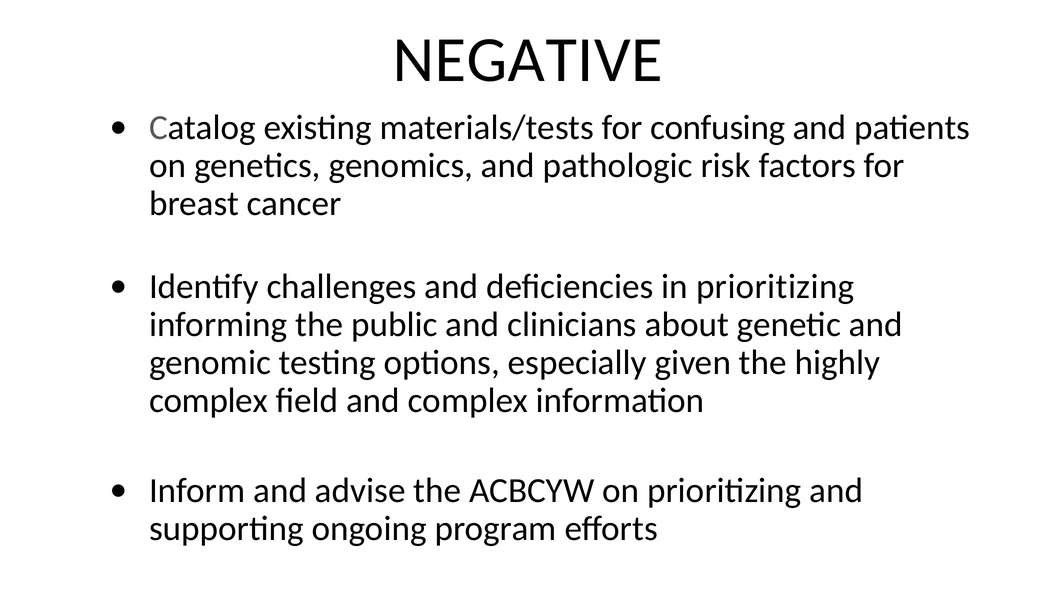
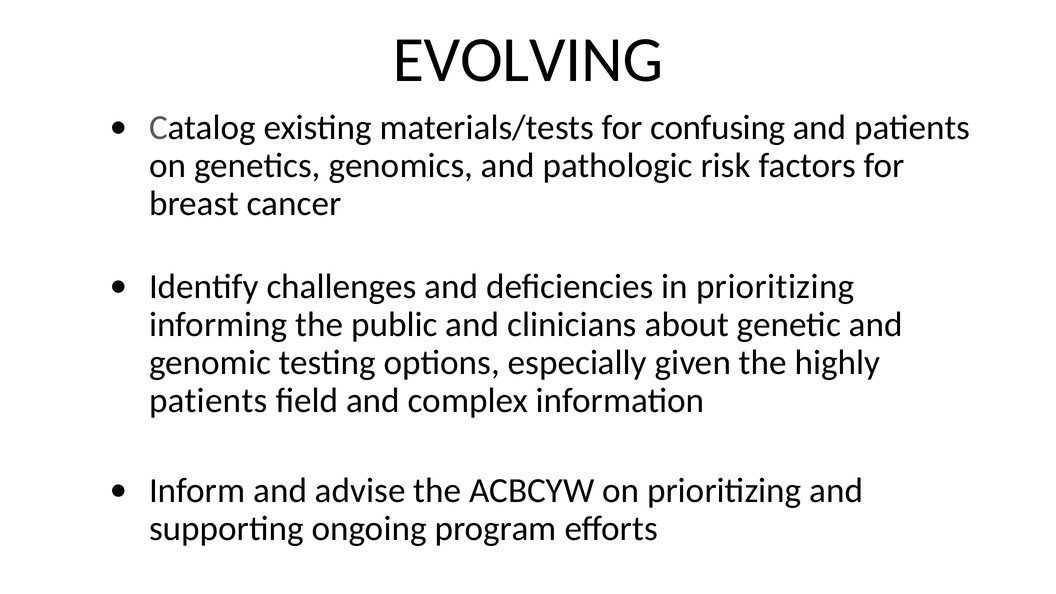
NEGATIVE: NEGATIVE -> EVOLVING (528, 60)
complex: complex -> patients (208, 401)
